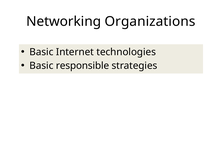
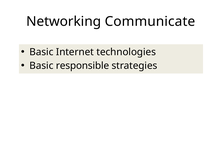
Organizations: Organizations -> Communicate (150, 21)
